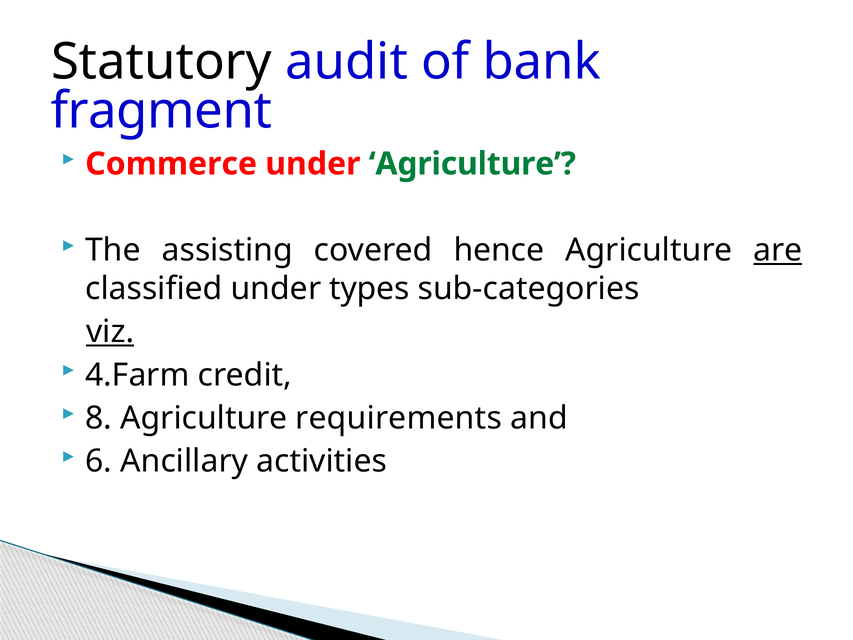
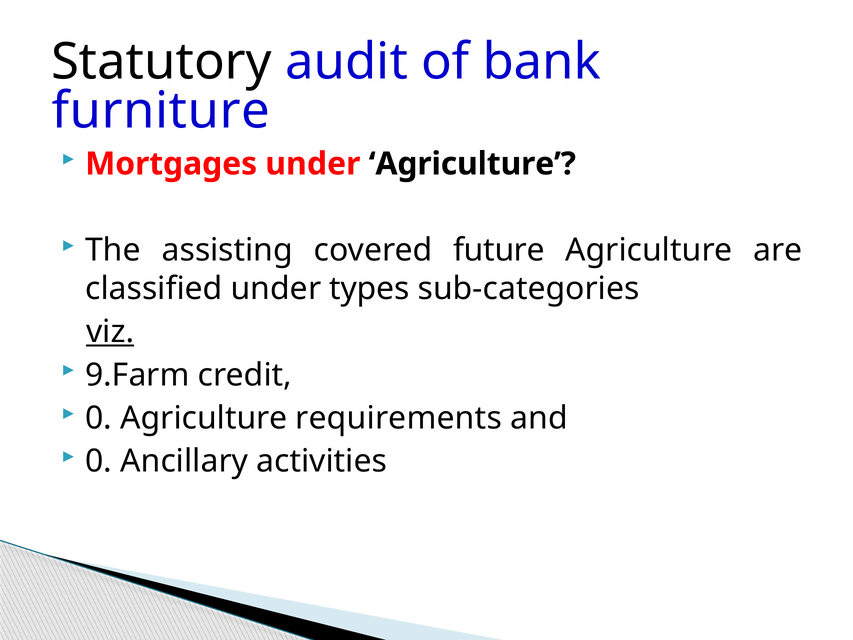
fragment: fragment -> furniture (161, 111)
Commerce: Commerce -> Mortgages (171, 164)
Agriculture colour: green -> black (472, 164)
hence: hence -> future (499, 250)
are underline: present -> none (778, 250)
4.Farm: 4.Farm -> 9.Farm (137, 375)
8: 8 -> 0 (99, 418)
6: 6 -> 0 (99, 461)
